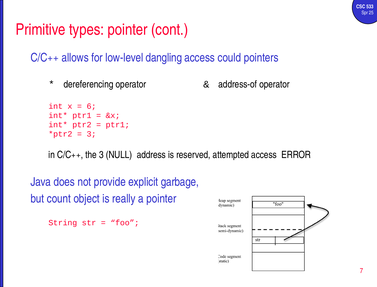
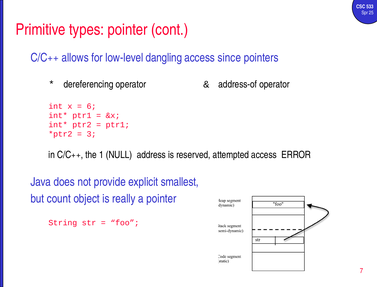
could: could -> since (229, 58)
the 3: 3 -> 1 (101, 155)
garbage: garbage -> smallest (180, 182)
